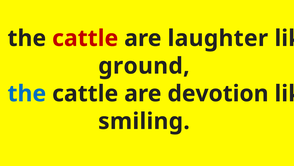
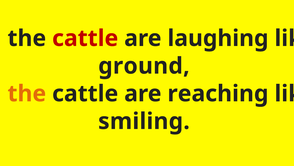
laughter: laughter -> laughing (218, 38)
the colour: blue -> orange (27, 93)
devotion: devotion -> reaching (218, 93)
